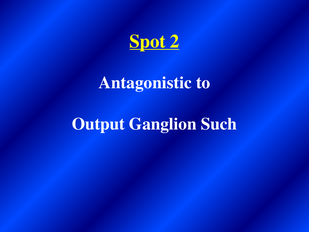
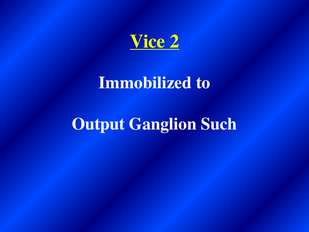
Spot: Spot -> Vice (147, 41)
Antagonistic: Antagonistic -> Immobilized (145, 83)
